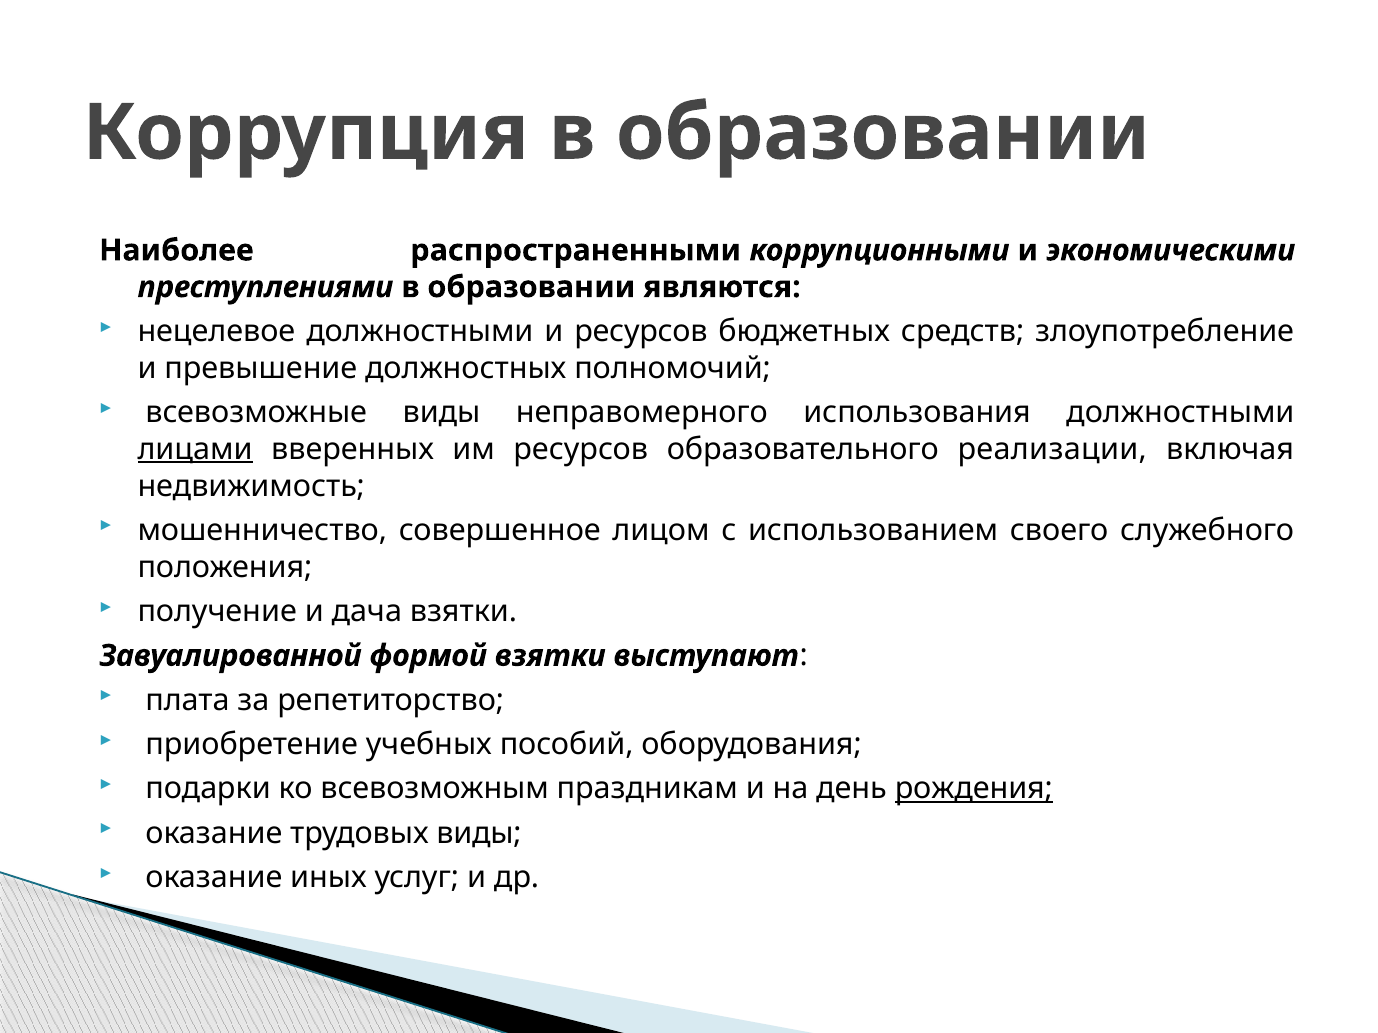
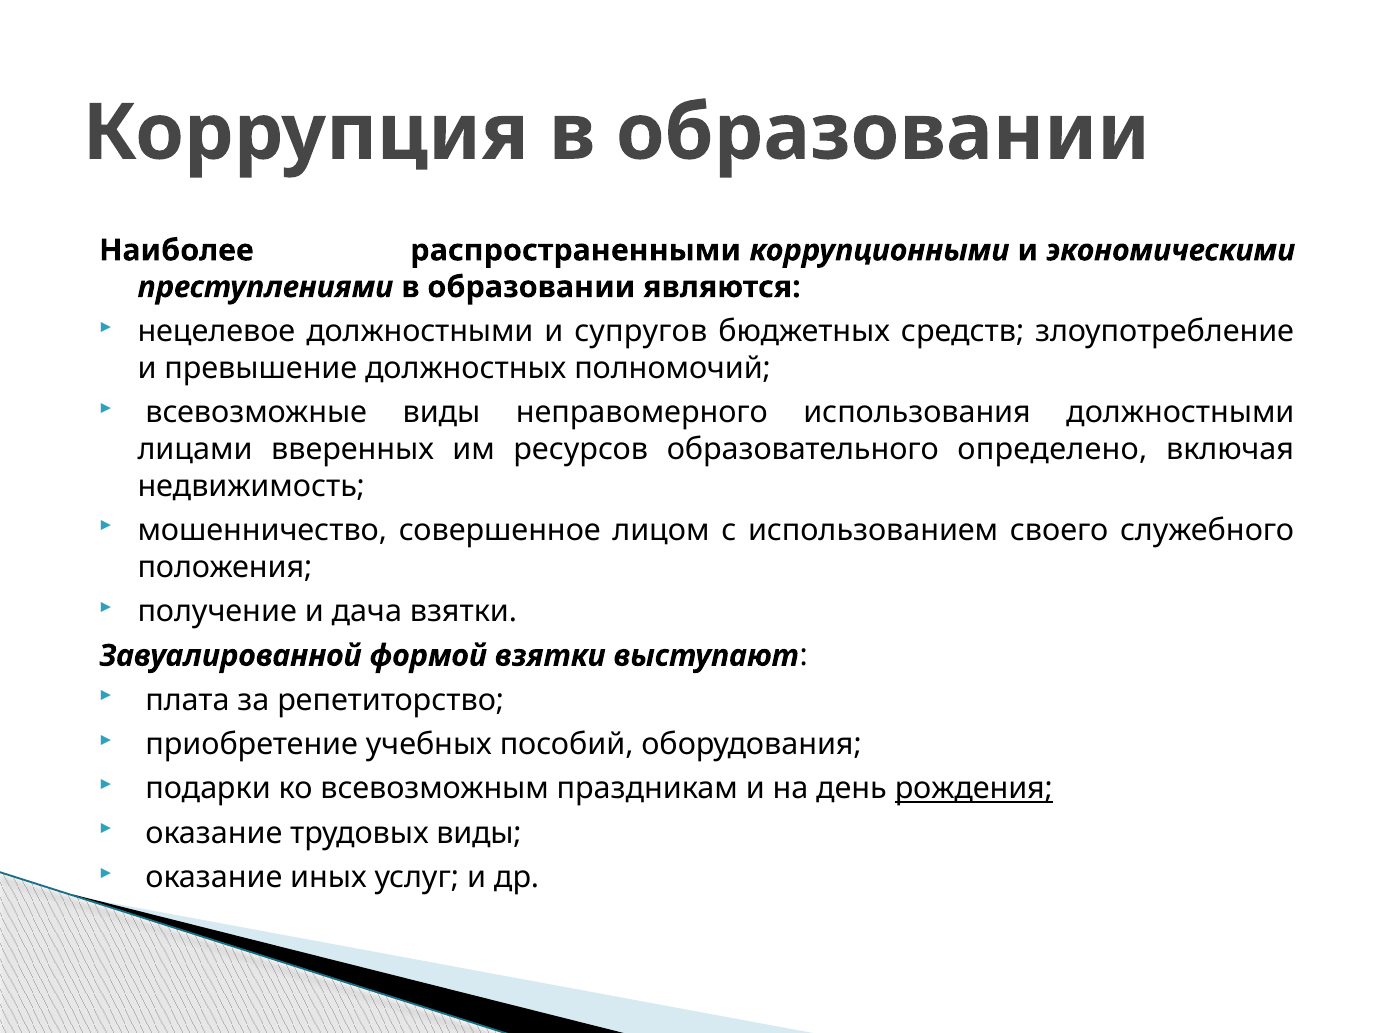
и ресурсов: ресурсов -> супругов (641, 332)
лицами underline: present -> none (195, 449)
реализации: реализации -> определено (1052, 449)
